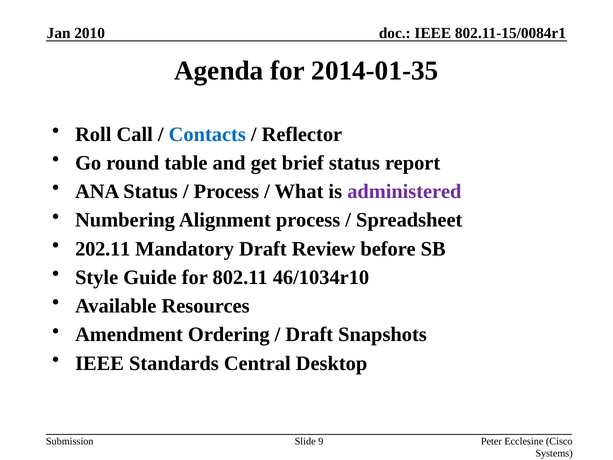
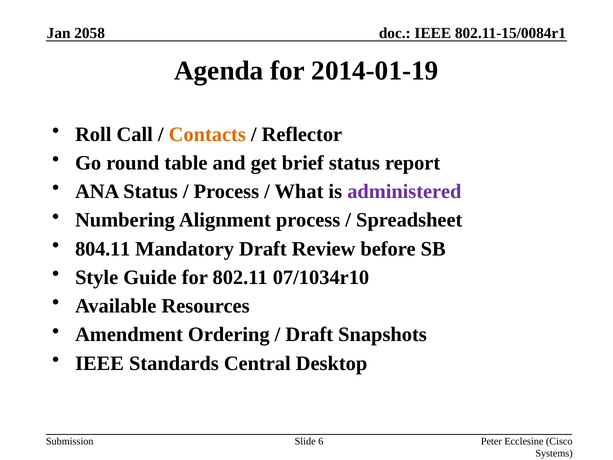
2010: 2010 -> 2058 (90, 33)
2014-01-35: 2014-01-35 -> 2014-01-19 (375, 71)
Contacts colour: blue -> orange (207, 134)
202.11: 202.11 -> 804.11 (103, 249)
46/1034r10: 46/1034r10 -> 07/1034r10 (321, 277)
9: 9 -> 6 (321, 441)
